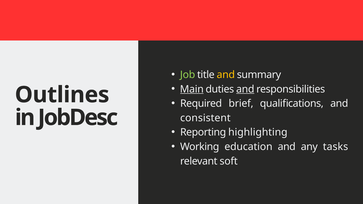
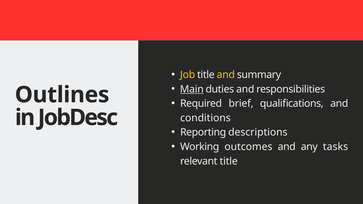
Job colour: light green -> yellow (188, 75)
and underline: present -> none (245, 89)
consistent: consistent -> conditions (205, 118)
highlighting: highlighting -> descriptions (258, 132)
education: education -> outcomes (248, 147)
relevant soft: soft -> title (229, 161)
